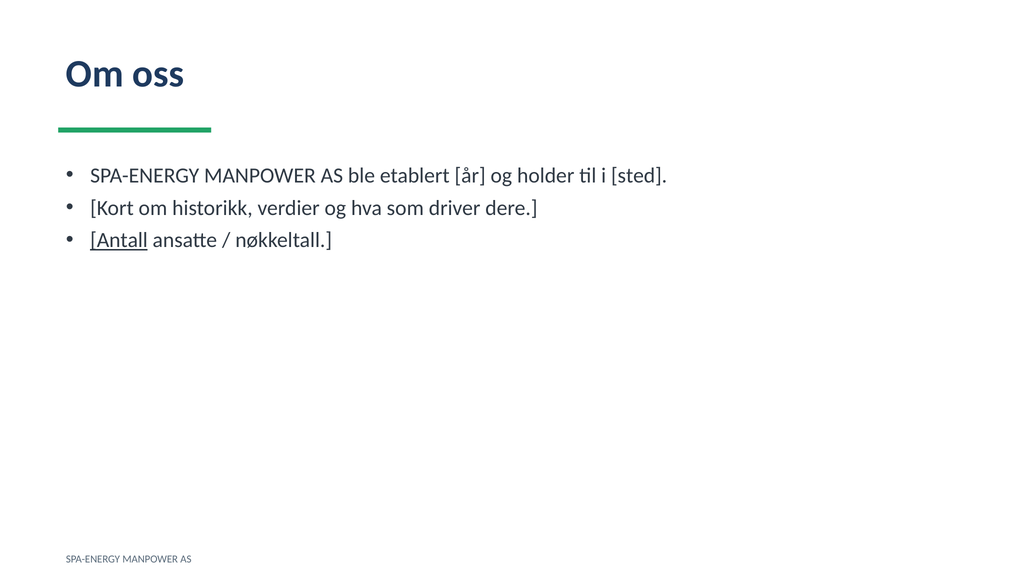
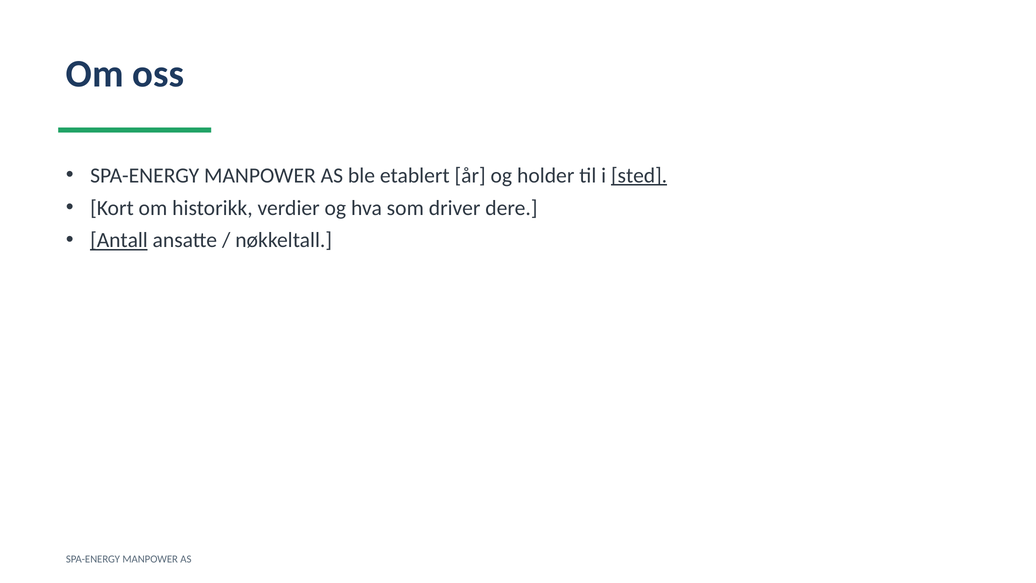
sted underline: none -> present (639, 175)
